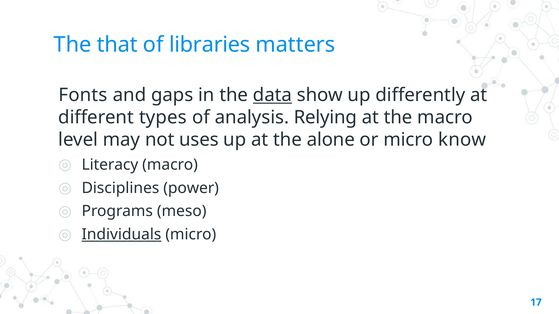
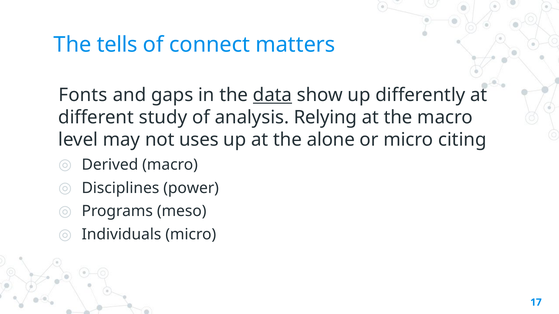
that: that -> tells (117, 45)
libraries: libraries -> connect (210, 45)
types: types -> study (163, 118)
know: know -> citing (462, 140)
Literacy: Literacy -> Derived (110, 165)
Individuals underline: present -> none (121, 235)
